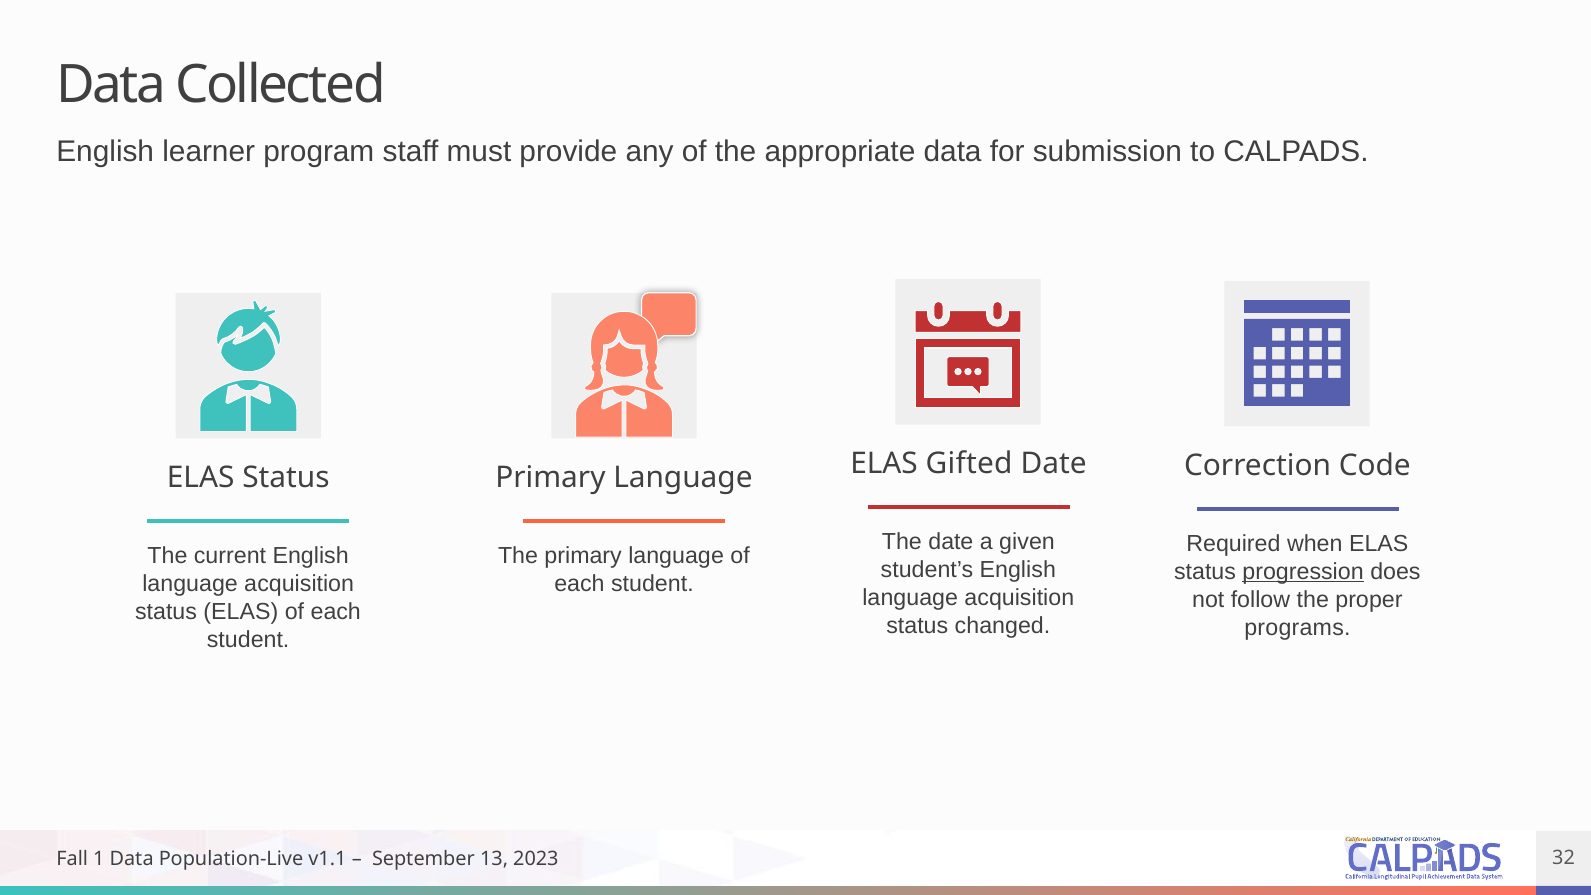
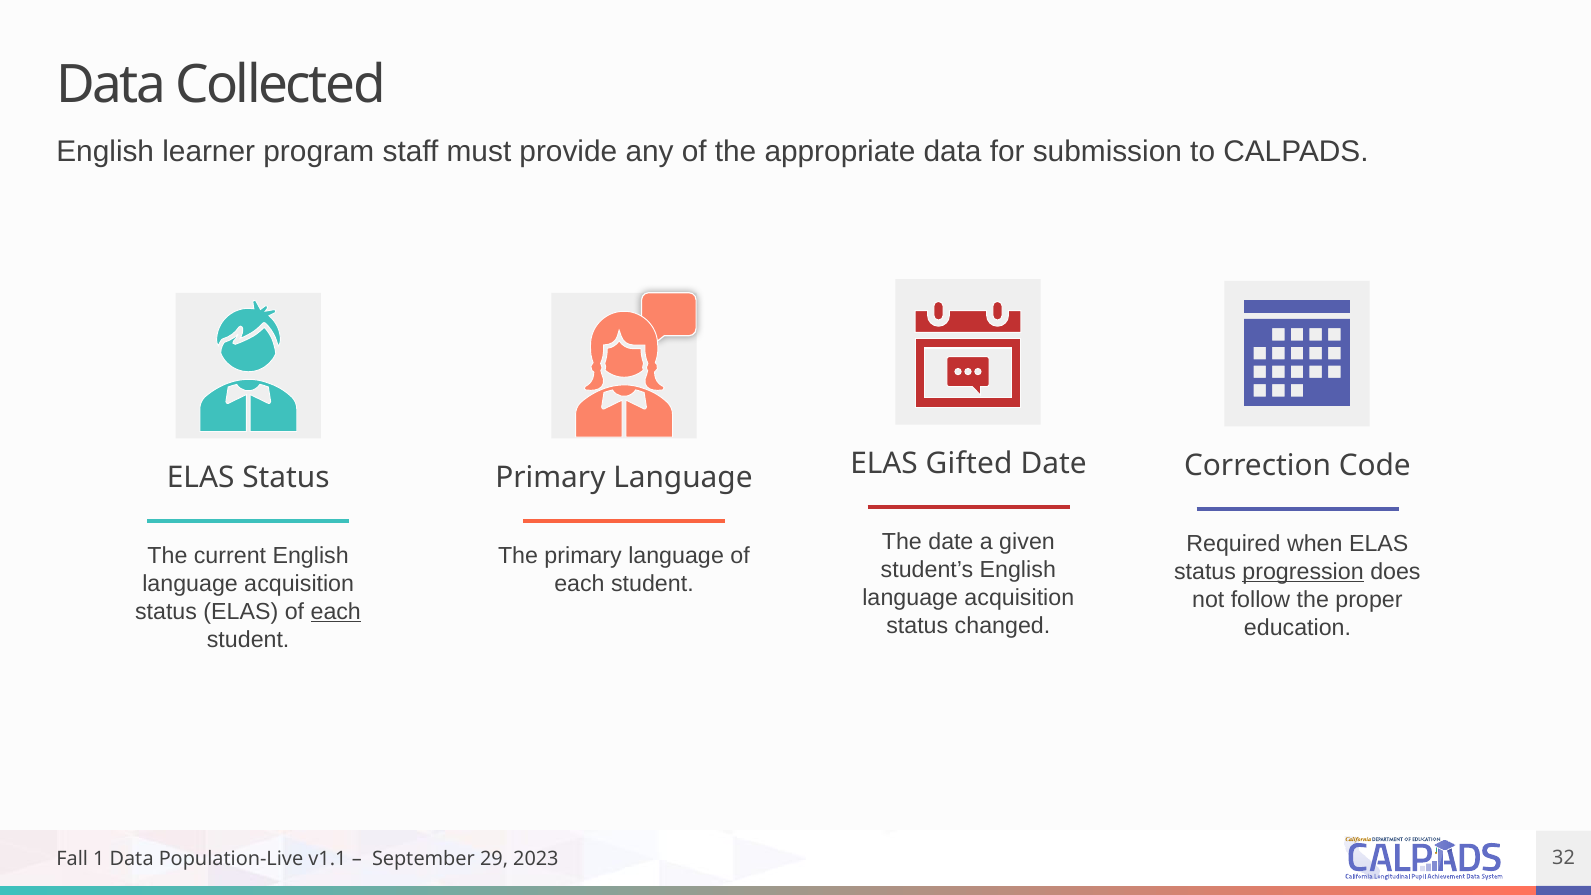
each underline: none -> present (336, 612)
programs: programs -> education (1298, 627)
13: 13 -> 29 (494, 859)
